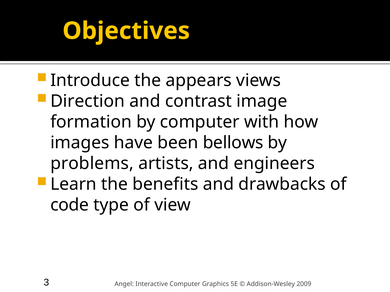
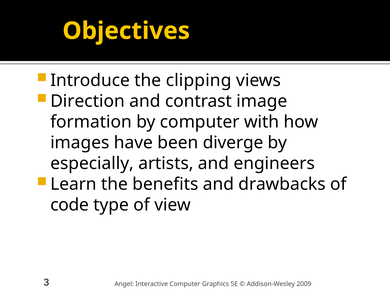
appears: appears -> clipping (199, 81)
bellows: bellows -> diverge (233, 143)
problems: problems -> especially (92, 164)
